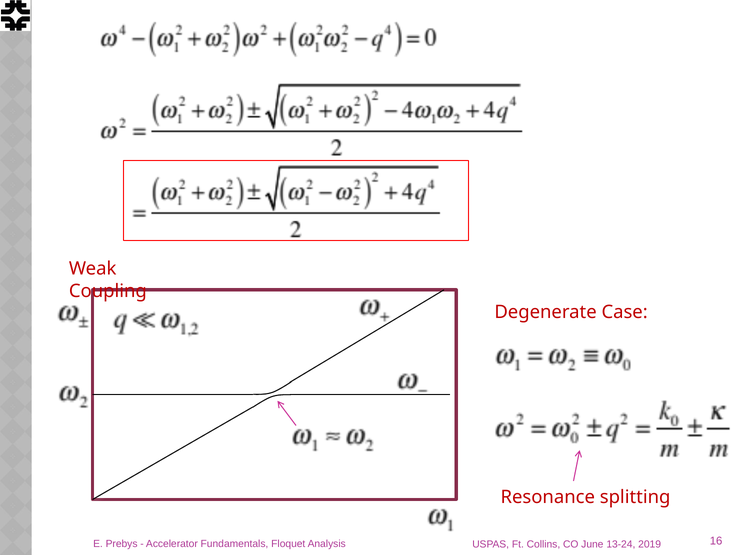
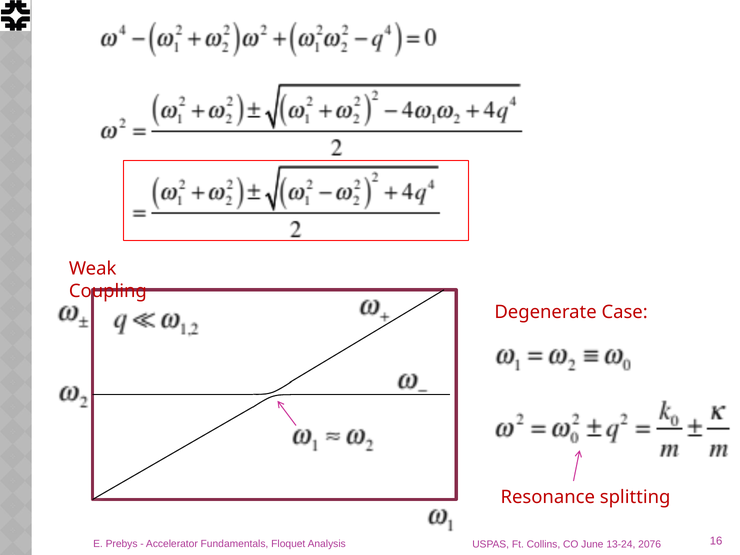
2019: 2019 -> 2076 (650, 544)
